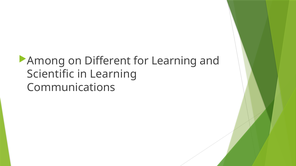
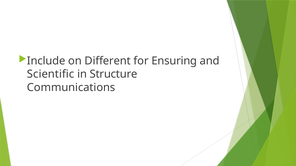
Among: Among -> Include (46, 61)
for Learning: Learning -> Ensuring (174, 61)
in Learning: Learning -> Structure (114, 74)
